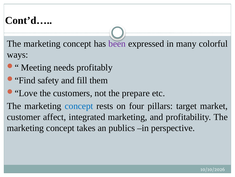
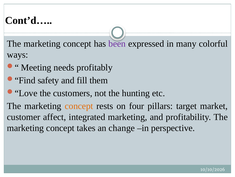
prepare: prepare -> hunting (136, 93)
concept colour: blue -> orange (79, 106)
publics: publics -> change (122, 128)
